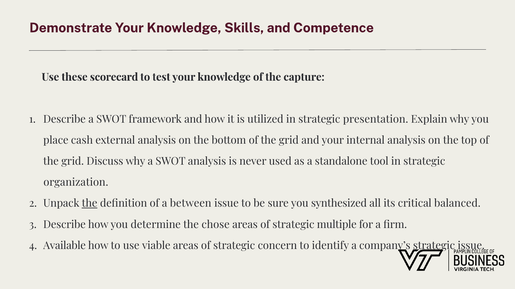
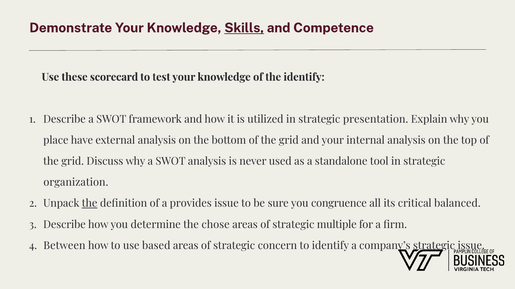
Skills underline: none -> present (244, 28)
the capture: capture -> identify (304, 77)
cash: cash -> have (82, 141)
between: between -> provides (191, 204)
synthesized: synthesized -> congruence (339, 204)
Available: Available -> Between (64, 246)
viable: viable -> based (156, 246)
